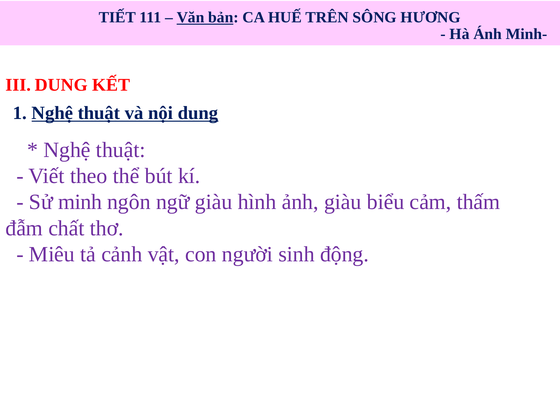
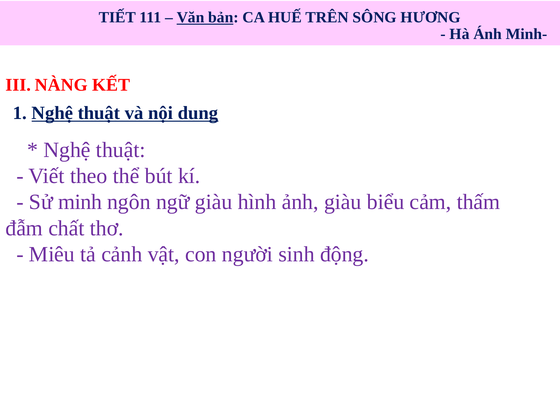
III DUNG: DUNG -> NÀNG (61, 85)
